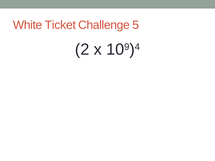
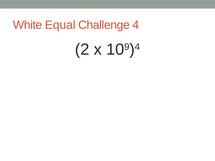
Ticket: Ticket -> Equal (60, 25)
5: 5 -> 4 (136, 25)
